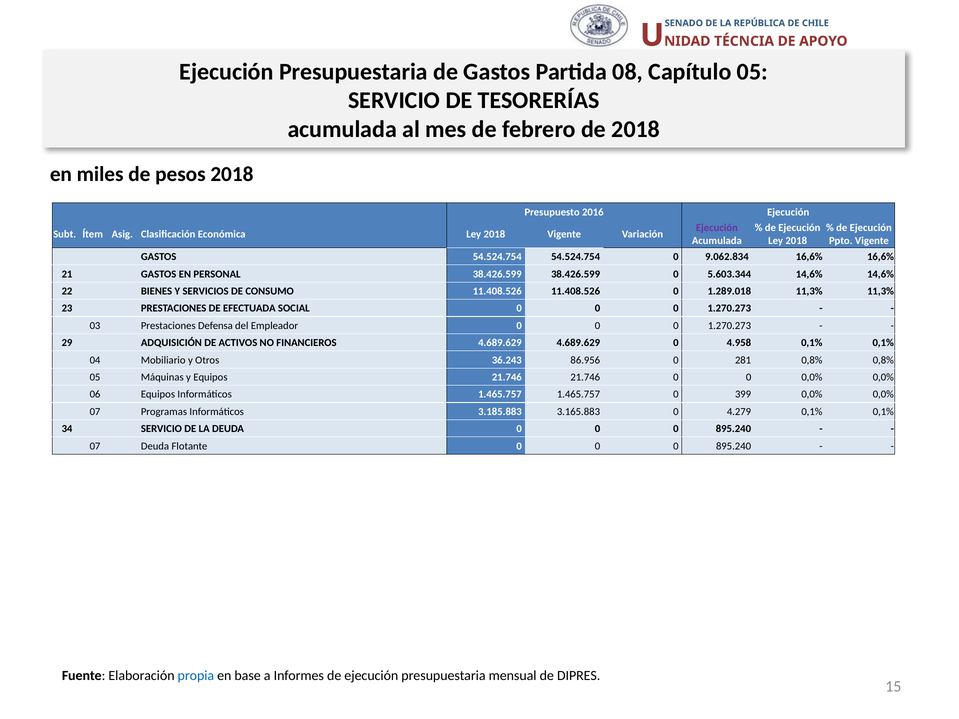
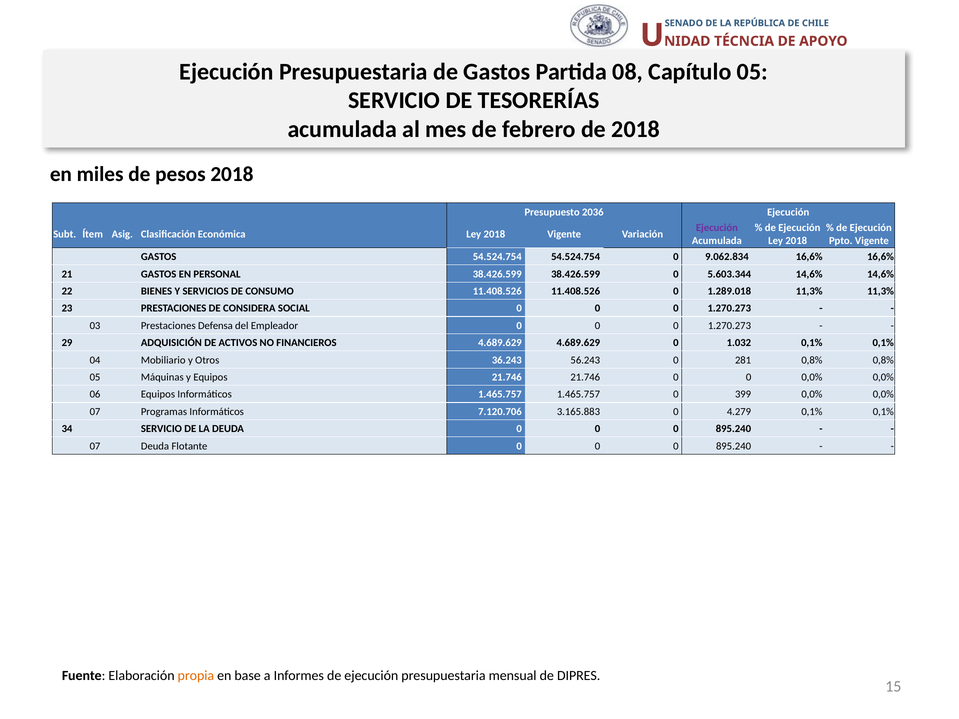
2016: 2016 -> 2036 (593, 212)
EFECTUADA: EFECTUADA -> CONSIDERA (249, 309)
4.958: 4.958 -> 1.032 (739, 343)
86.956: 86.956 -> 56.243 (585, 360)
3.185.883: 3.185.883 -> 7.120.706 (500, 412)
propia colour: blue -> orange (196, 676)
